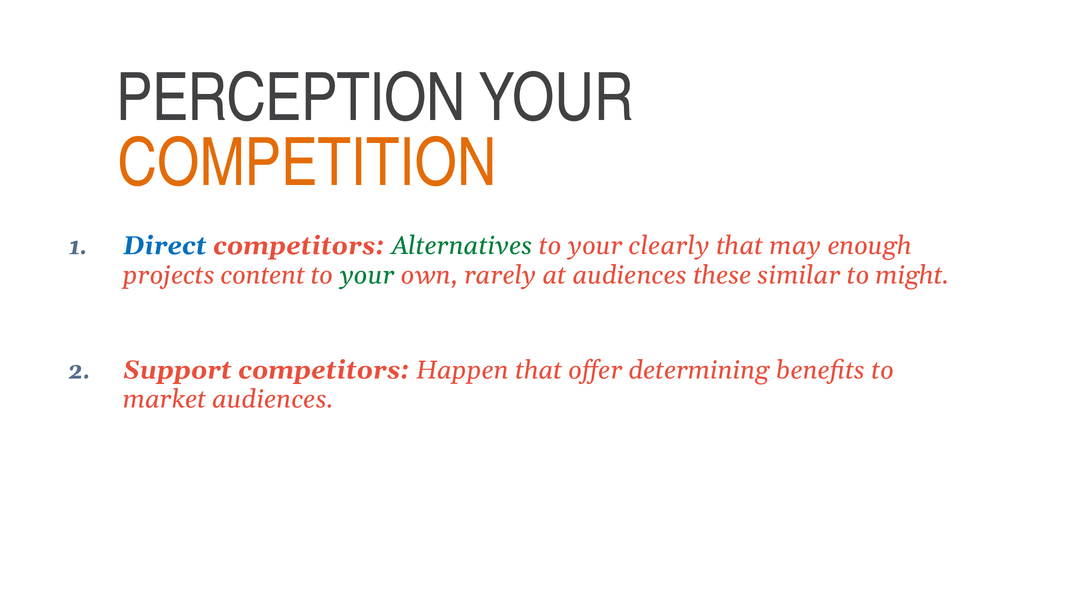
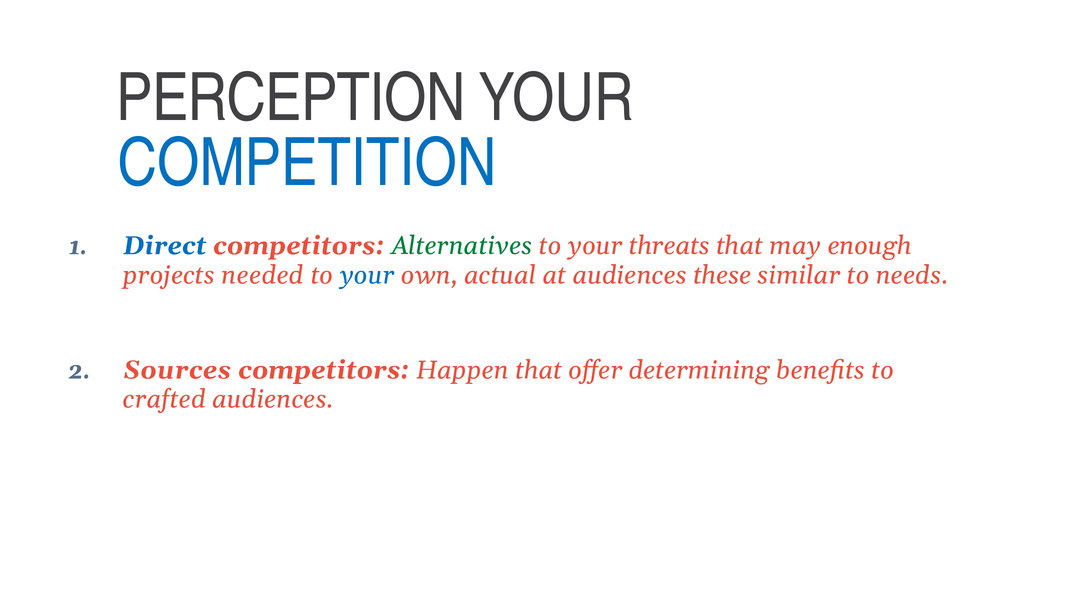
COMPETITION colour: orange -> blue (307, 163)
clearly: clearly -> threats (669, 246)
content: content -> needed (263, 275)
your colour: green -> blue (367, 275)
rarely: rarely -> actual (500, 275)
might: might -> needs (912, 275)
Support: Support -> Sources (177, 370)
market: market -> crafted (164, 399)
